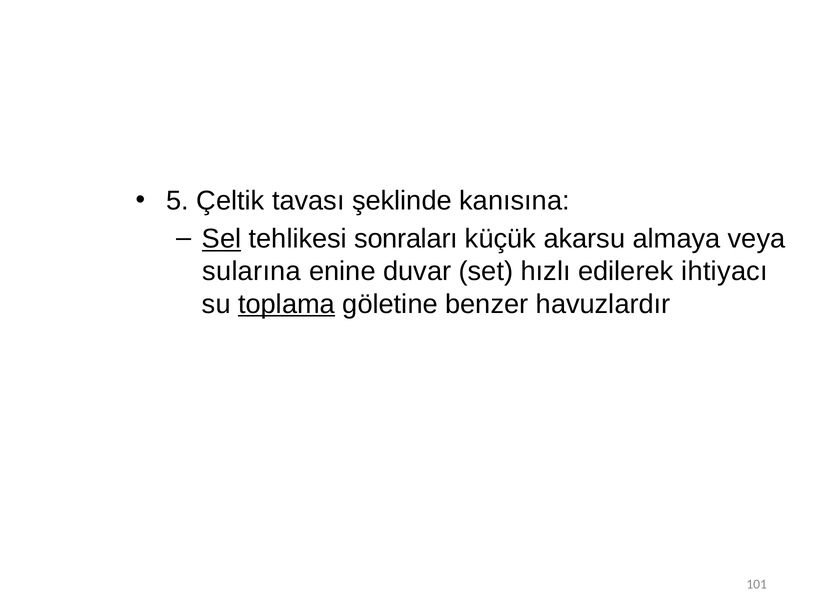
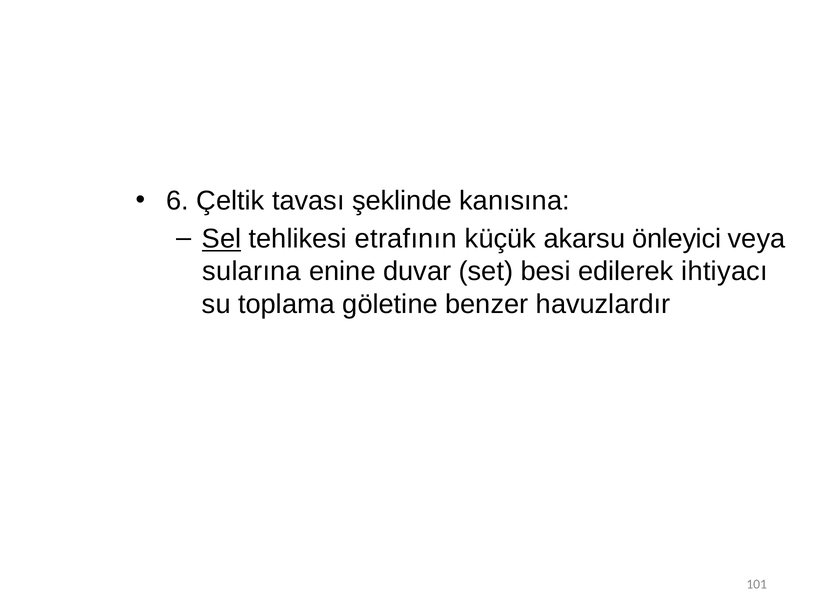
5: 5 -> 6 (178, 201)
sonraları: sonraları -> etrafının (406, 239)
almaya: almaya -> önleyici (677, 239)
hızlı: hızlı -> besi (546, 272)
toplama underline: present -> none (287, 304)
